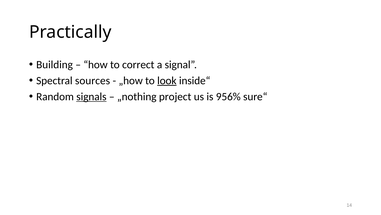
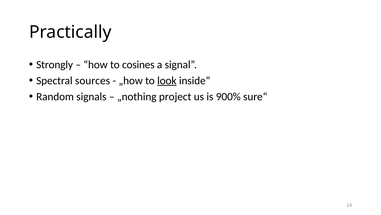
Building: Building -> Strongly (55, 64)
correct: correct -> cosines (138, 64)
signals underline: present -> none (91, 96)
956%: 956% -> 900% (228, 96)
